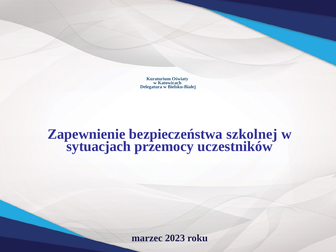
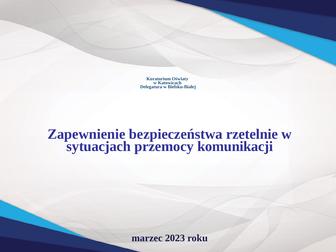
szkolnej: szkolnej -> rzetelnie (252, 134)
uczestników: uczestników -> komunikacji (235, 147)
